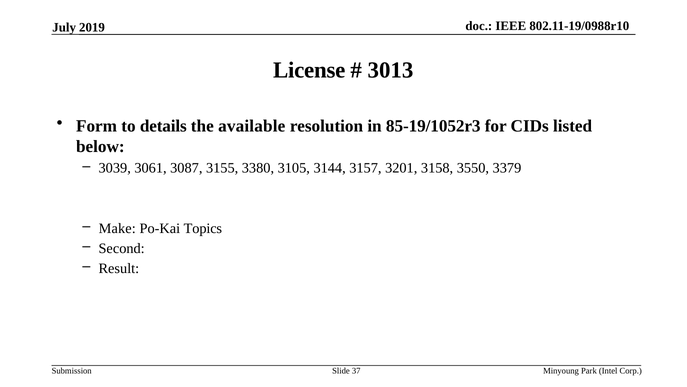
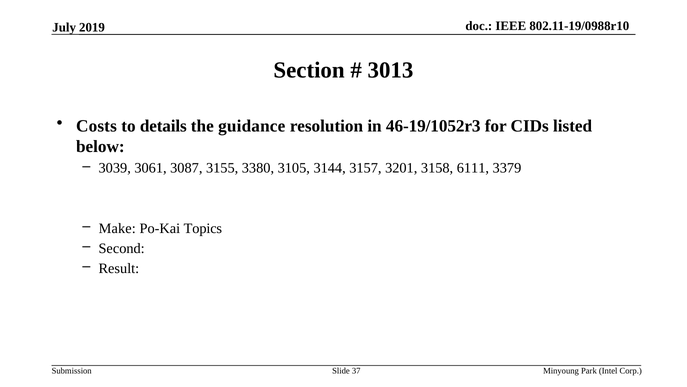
License: License -> Section (309, 70)
Form: Form -> Costs (96, 126)
available: available -> guidance (252, 126)
85-19/1052r3: 85-19/1052r3 -> 46-19/1052r3 (433, 126)
3550: 3550 -> 6111 (473, 168)
